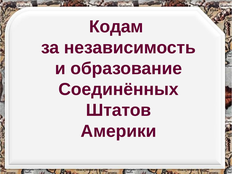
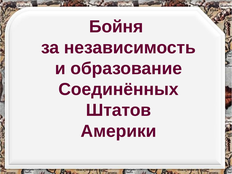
Кодам: Кодам -> Бойня (116, 27)
